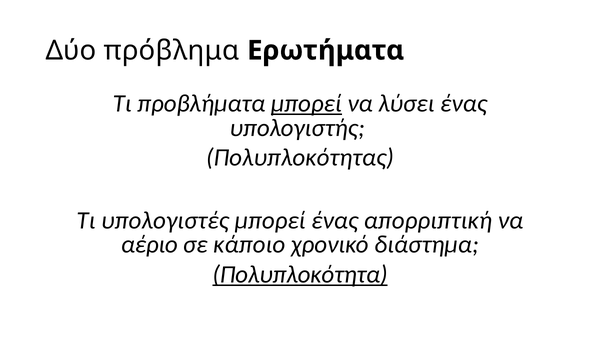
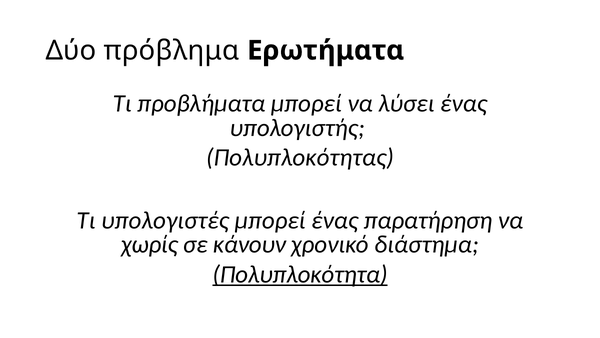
μπορεί underline: present -> none (306, 103)
απορριπτική: απορριπτική -> παρατήρηση (428, 220)
αέριο: αέριο -> χωρίς (149, 244)
κάποιο: κάποιο -> κάνουν (249, 244)
